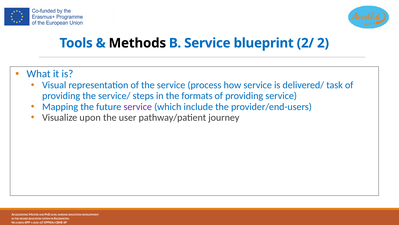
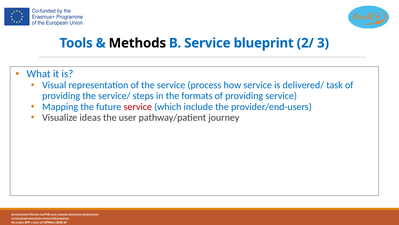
2: 2 -> 3 (323, 43)
service colour: purple -> red (138, 106)
upon: upon -> ideas (90, 117)
